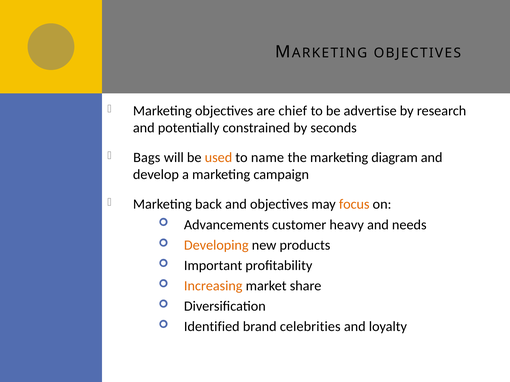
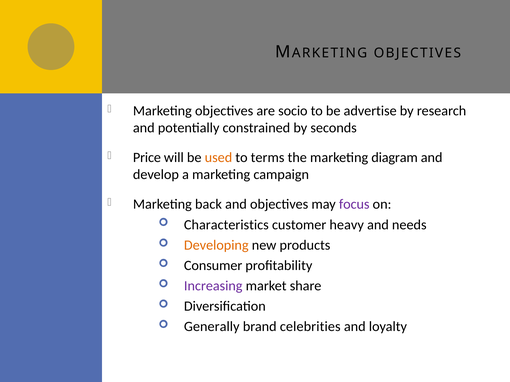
chief: chief -> socio (293, 111)
Bags: Bags -> Price (147, 158)
name: name -> terms (268, 158)
focus colour: orange -> purple (354, 205)
Advancements: Advancements -> Characteristics (226, 225)
Important: Important -> Consumer (213, 266)
Increasing colour: orange -> purple (213, 286)
Identified: Identified -> Generally (212, 327)
